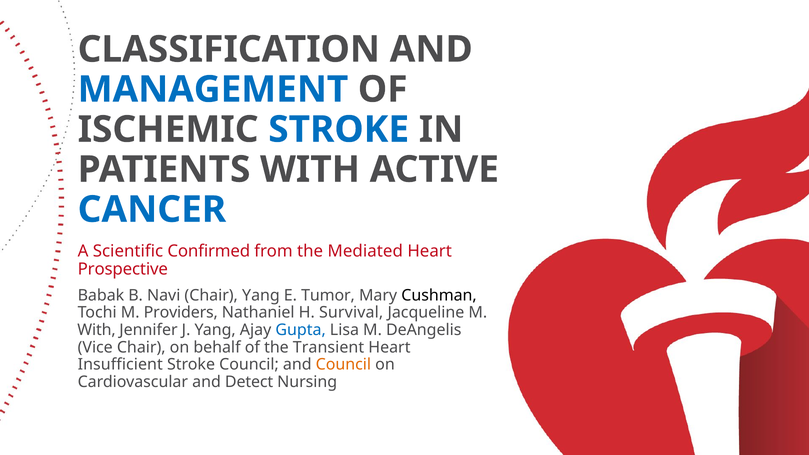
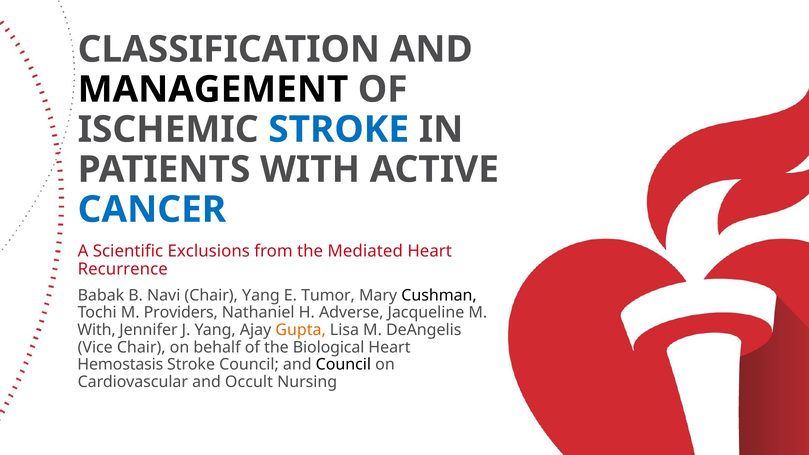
MANAGEMENT colour: blue -> black (213, 90)
Confirmed: Confirmed -> Exclusions (209, 251)
Prospective: Prospective -> Recurrence (123, 269)
Survival: Survival -> Adverse (351, 313)
Gupta colour: blue -> orange (301, 330)
Transient: Transient -> Biological (329, 347)
Insufficient: Insufficient -> Hemostasis (120, 365)
Council colour: orange -> black (343, 365)
Detect: Detect -> Occult (249, 382)
